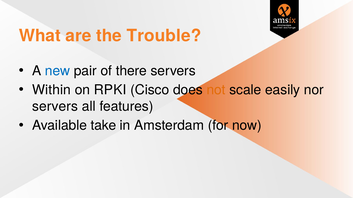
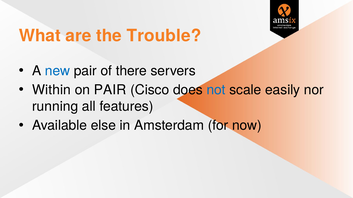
on RPKI: RPKI -> PAIR (110, 90)
not colour: orange -> blue (216, 90)
servers: servers -> running (55, 107)
take: take -> else (103, 126)
